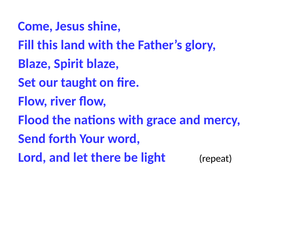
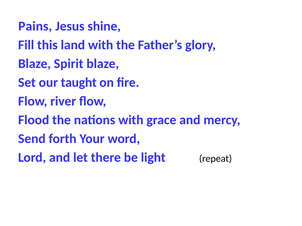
Come: Come -> Pains (35, 26)
